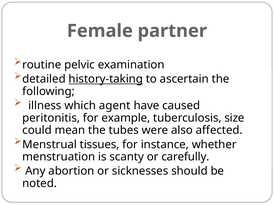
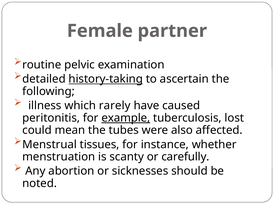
agent: agent -> rarely (115, 106)
example underline: none -> present (126, 118)
size: size -> lost (234, 118)
